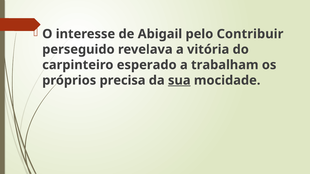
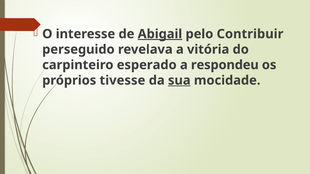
Abigail underline: none -> present (160, 34)
trabalham: trabalham -> respondeu (225, 65)
precisa: precisa -> tivesse (122, 81)
